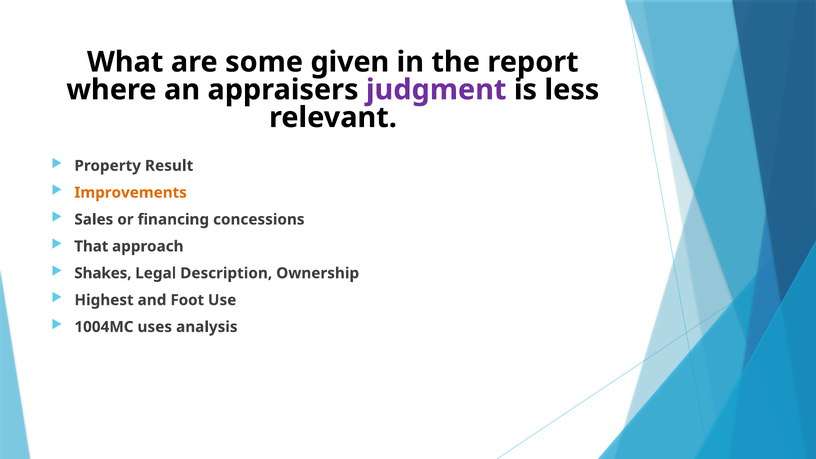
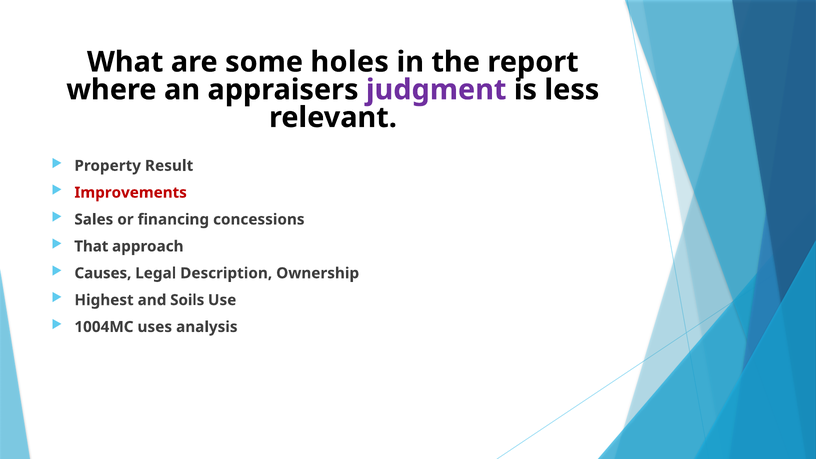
given: given -> holes (350, 62)
Improvements colour: orange -> red (131, 193)
Shakes: Shakes -> Causes (103, 273)
Foot: Foot -> Soils (187, 300)
